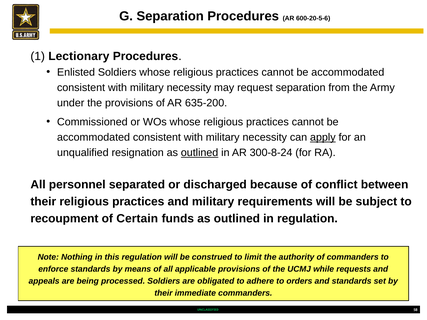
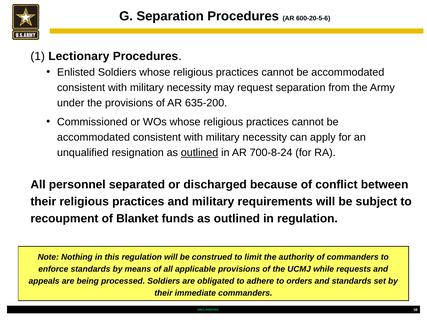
apply underline: present -> none (323, 137)
300-8-24: 300-8-24 -> 700-8-24 (271, 153)
Certain: Certain -> Blanket (137, 219)
